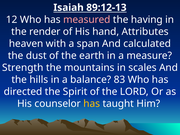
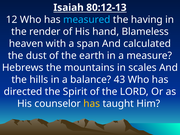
89:12-13: 89:12-13 -> 80:12-13 (106, 8)
measured colour: pink -> light blue (87, 20)
Attributes: Attributes -> Blameless (145, 32)
Strength: Strength -> Hebrews (23, 68)
83: 83 -> 43 (119, 80)
